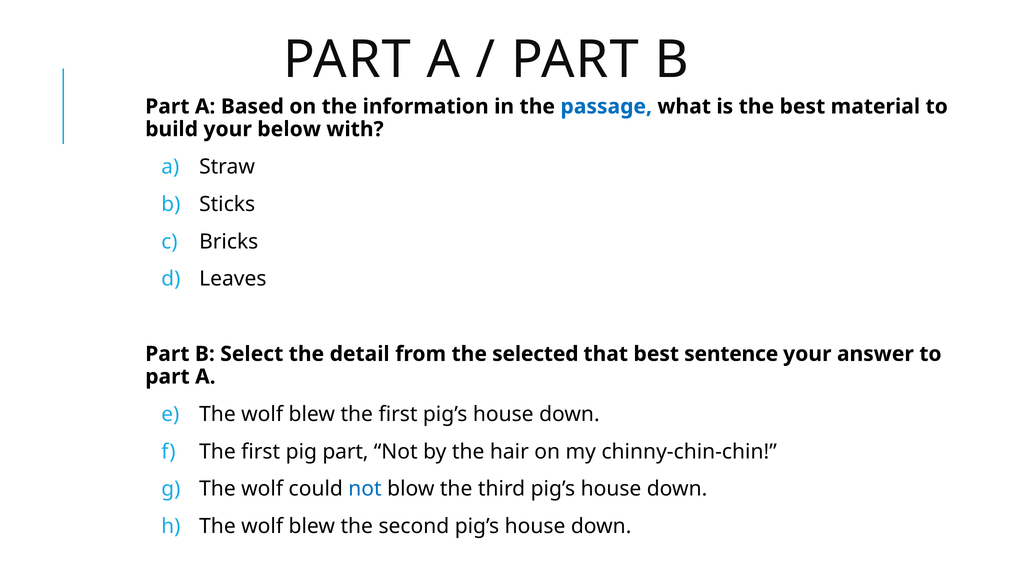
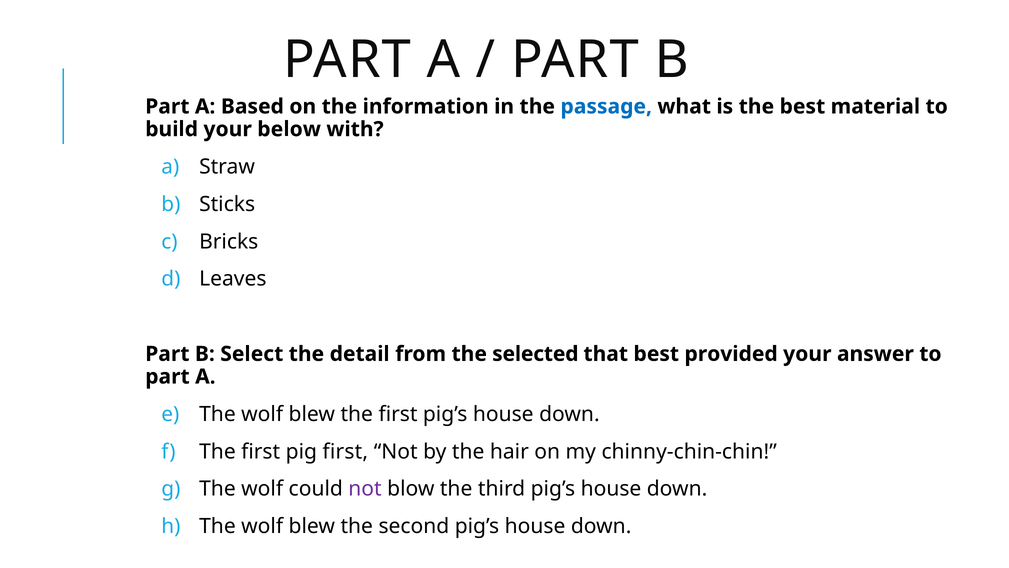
sentence: sentence -> provided (731, 354)
pig part: part -> first (345, 451)
not colour: blue -> purple (365, 489)
